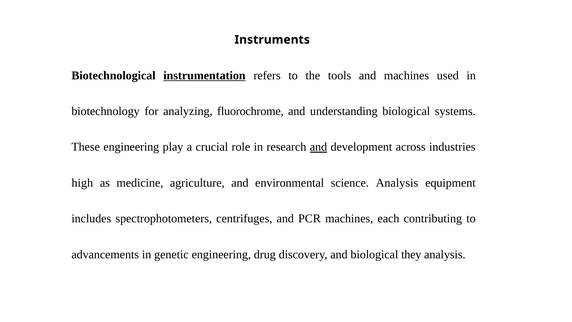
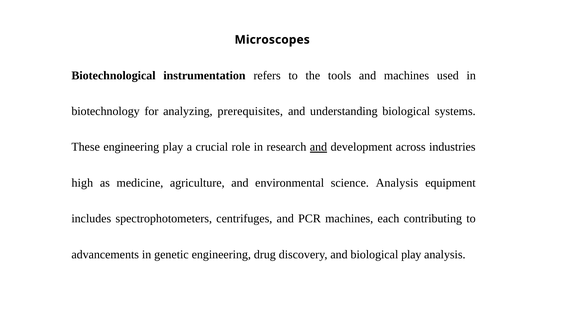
Instruments: Instruments -> Microscopes (272, 40)
instrumentation underline: present -> none (204, 75)
fluorochrome: fluorochrome -> prerequisites (250, 111)
biological they: they -> play (411, 254)
